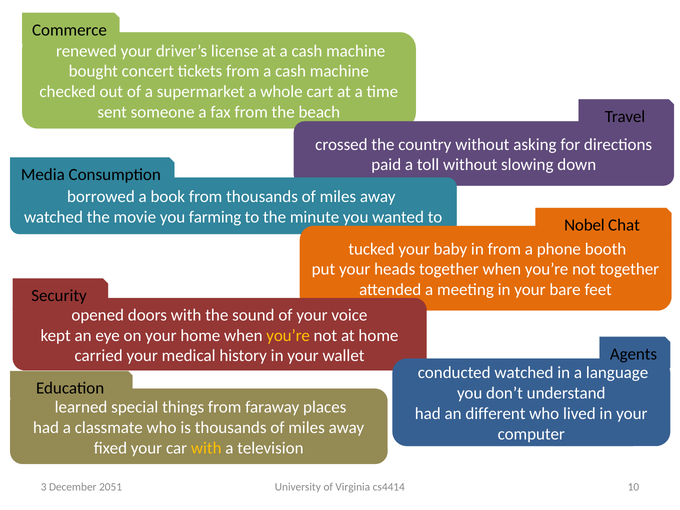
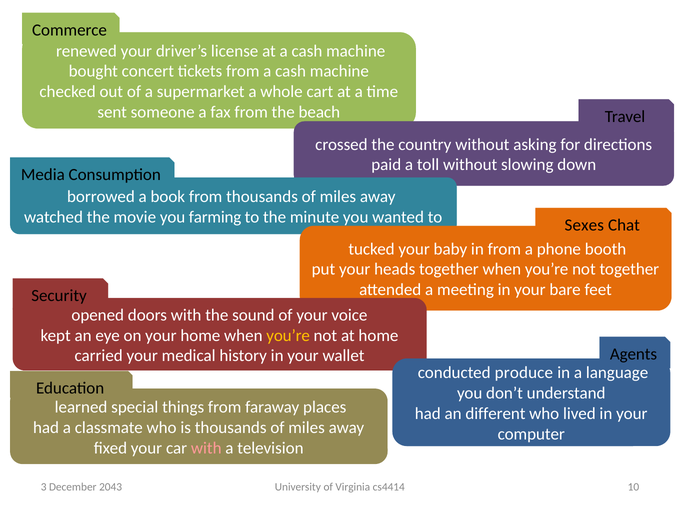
Nobel: Nobel -> Sexes (584, 225)
conducted watched: watched -> produce (524, 373)
with colour: yellow -> pink (206, 448)
2051: 2051 -> 2043 (111, 487)
